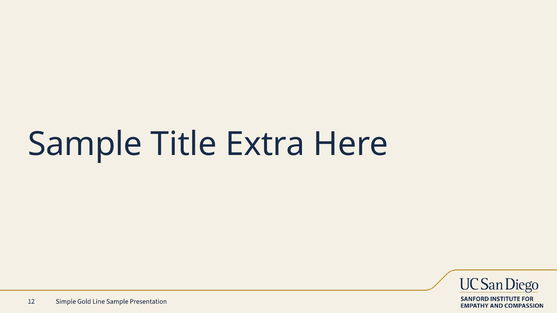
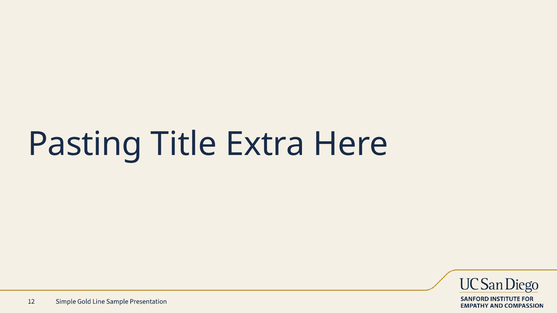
Sample: Sample -> Pasting (85, 144)
